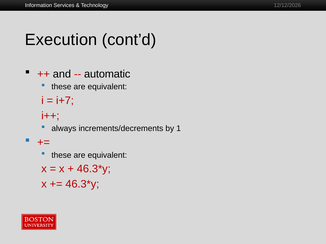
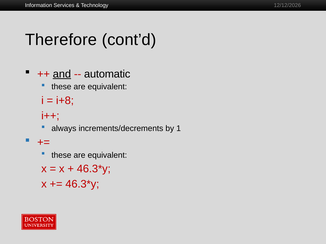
Execution: Execution -> Therefore (61, 40)
and underline: none -> present (62, 74)
i+7: i+7 -> i+8 (65, 101)
